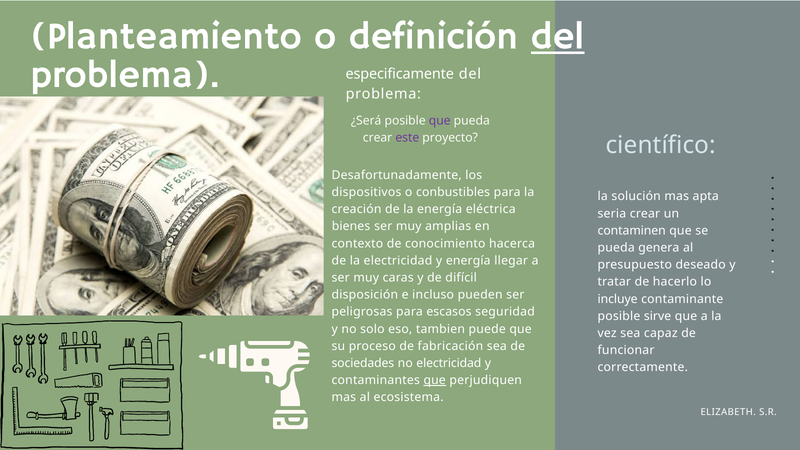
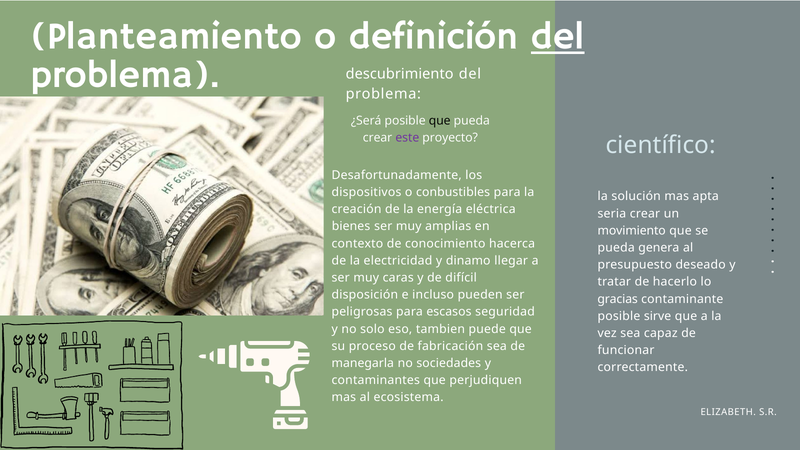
especificamente: especificamente -> descubrimiento (400, 74)
que colour: purple -> black (440, 121)
contaminen: contaminen -> movimiento (632, 231)
y energía: energía -> dinamo (468, 261)
incluye: incluye -> gracias (618, 299)
sociedades: sociedades -> manegarla (363, 363)
no electricidad: electricidad -> sociedades (449, 363)
que underline: present -> none (435, 380)
